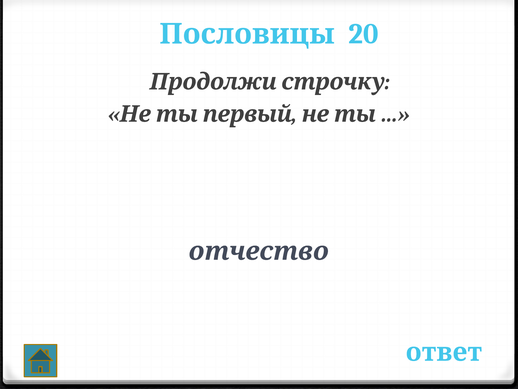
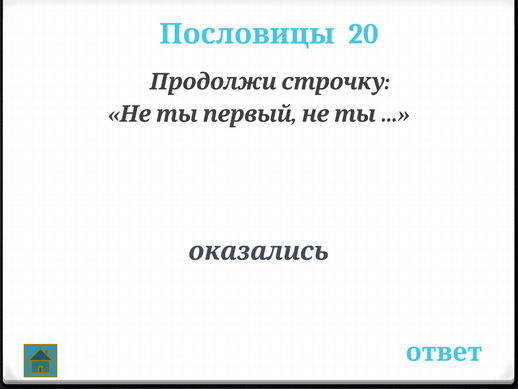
отчество: отчество -> оказались (259, 251)
